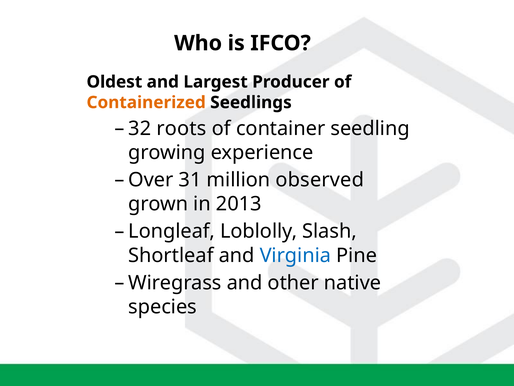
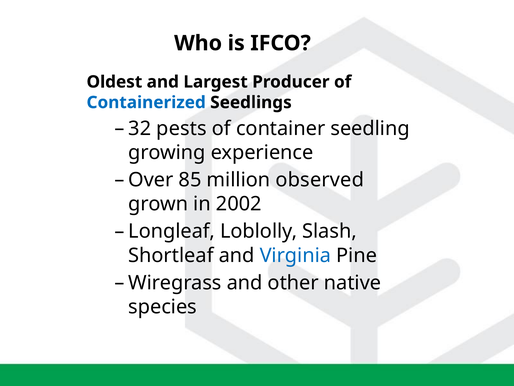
Containerized colour: orange -> blue (146, 102)
roots: roots -> pests (181, 128)
31: 31 -> 85 (190, 180)
2013: 2013 -> 2002 (239, 204)
